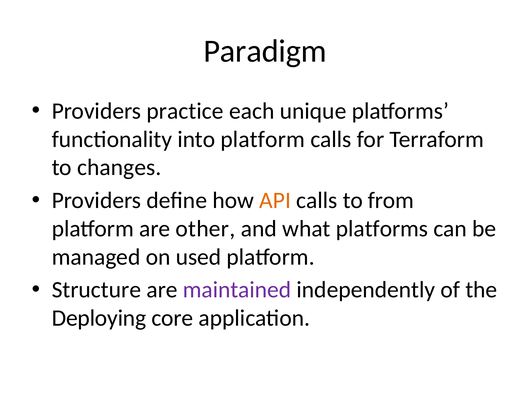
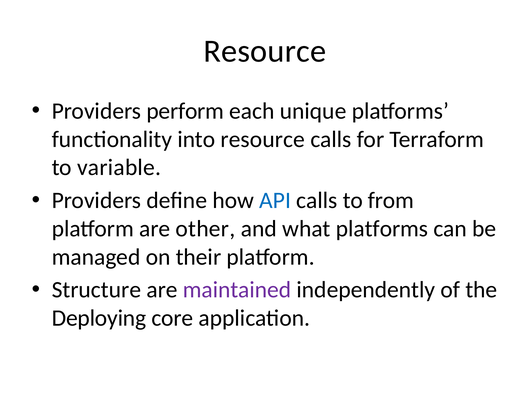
Paradigm: Paradigm -> Resource (265, 51)
practice: practice -> perform (185, 111)
into platform: platform -> resource (263, 139)
changes: changes -> variable (119, 168)
API colour: orange -> blue (275, 201)
used: used -> their (199, 257)
